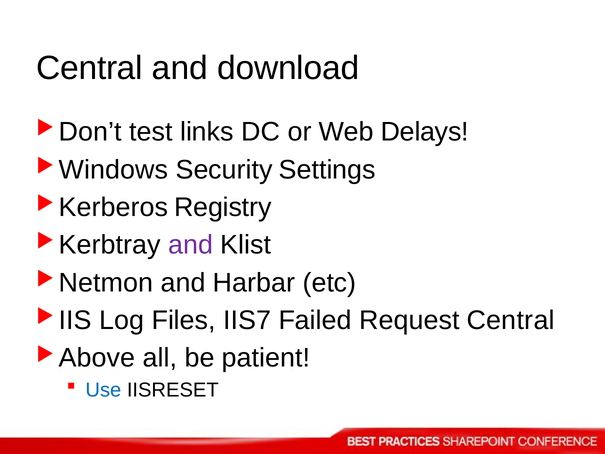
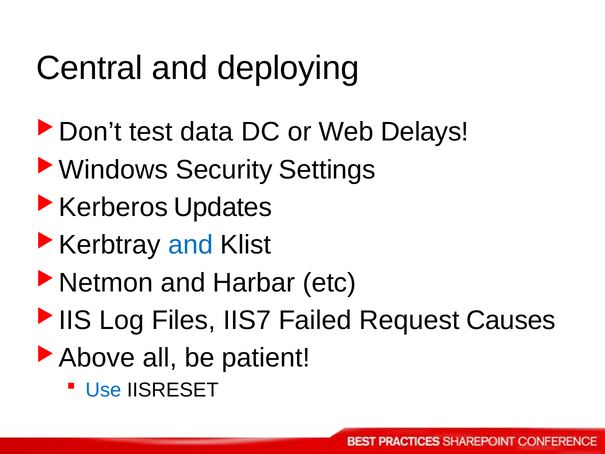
download: download -> deploying (288, 68)
links: links -> data (207, 132)
Registry: Registry -> Updates (223, 207)
and colour: purple -> blue (191, 245)
Request Central: Central -> Causes (511, 320)
